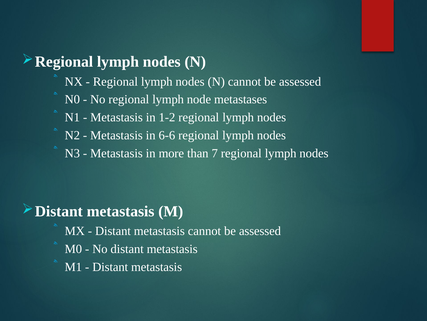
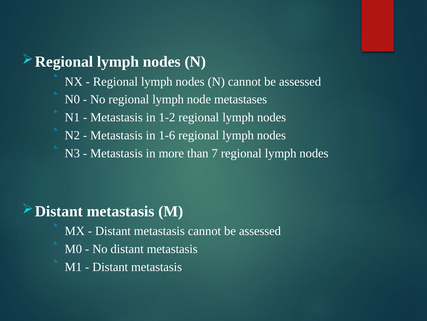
6-6: 6-6 -> 1-6 (167, 135)
